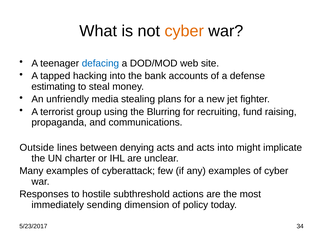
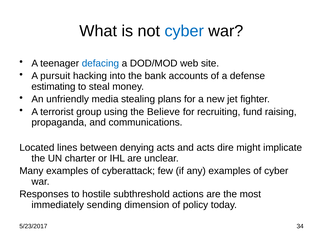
cyber colour: orange -> blue (184, 31)
tapped: tapped -> pursuit (55, 76)
Blurring: Blurring -> Believe (163, 112)
Outside: Outside -> Located (37, 148)
acts into: into -> dire (225, 148)
